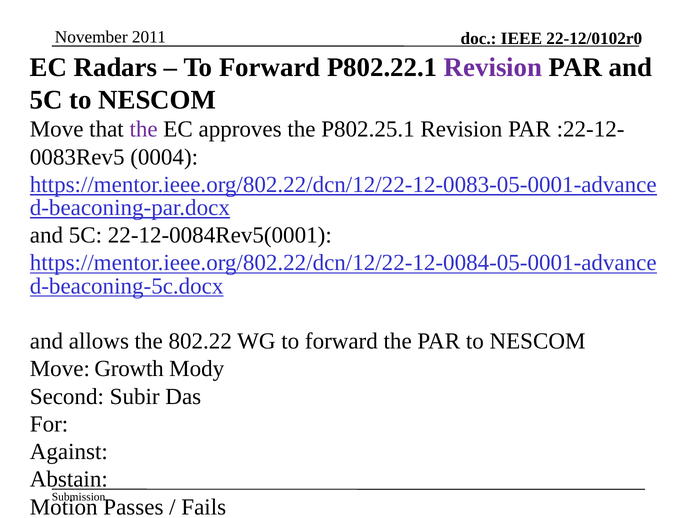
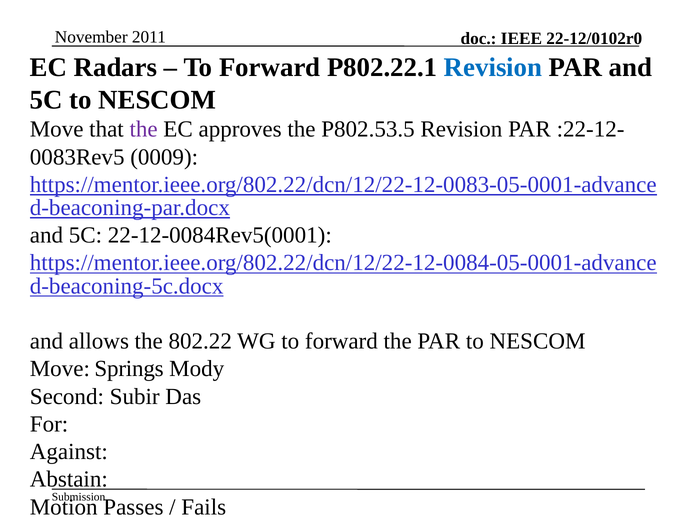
Revision colour: purple -> blue (493, 67)
P802.25.1: P802.25.1 -> P802.53.5 (368, 129)
0004: 0004 -> 0009 (164, 157)
Growth: Growth -> Springs (129, 369)
